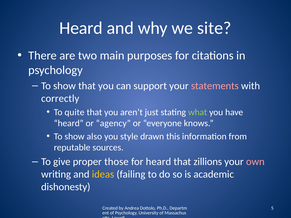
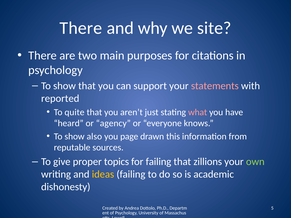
Heard: Heard -> There (81, 28)
correctly: correctly -> reported (60, 99)
what colour: light green -> pink (198, 112)
style: style -> page (129, 136)
those: those -> topics (117, 162)
for heard: heard -> failing (158, 162)
own colour: pink -> light green (255, 162)
